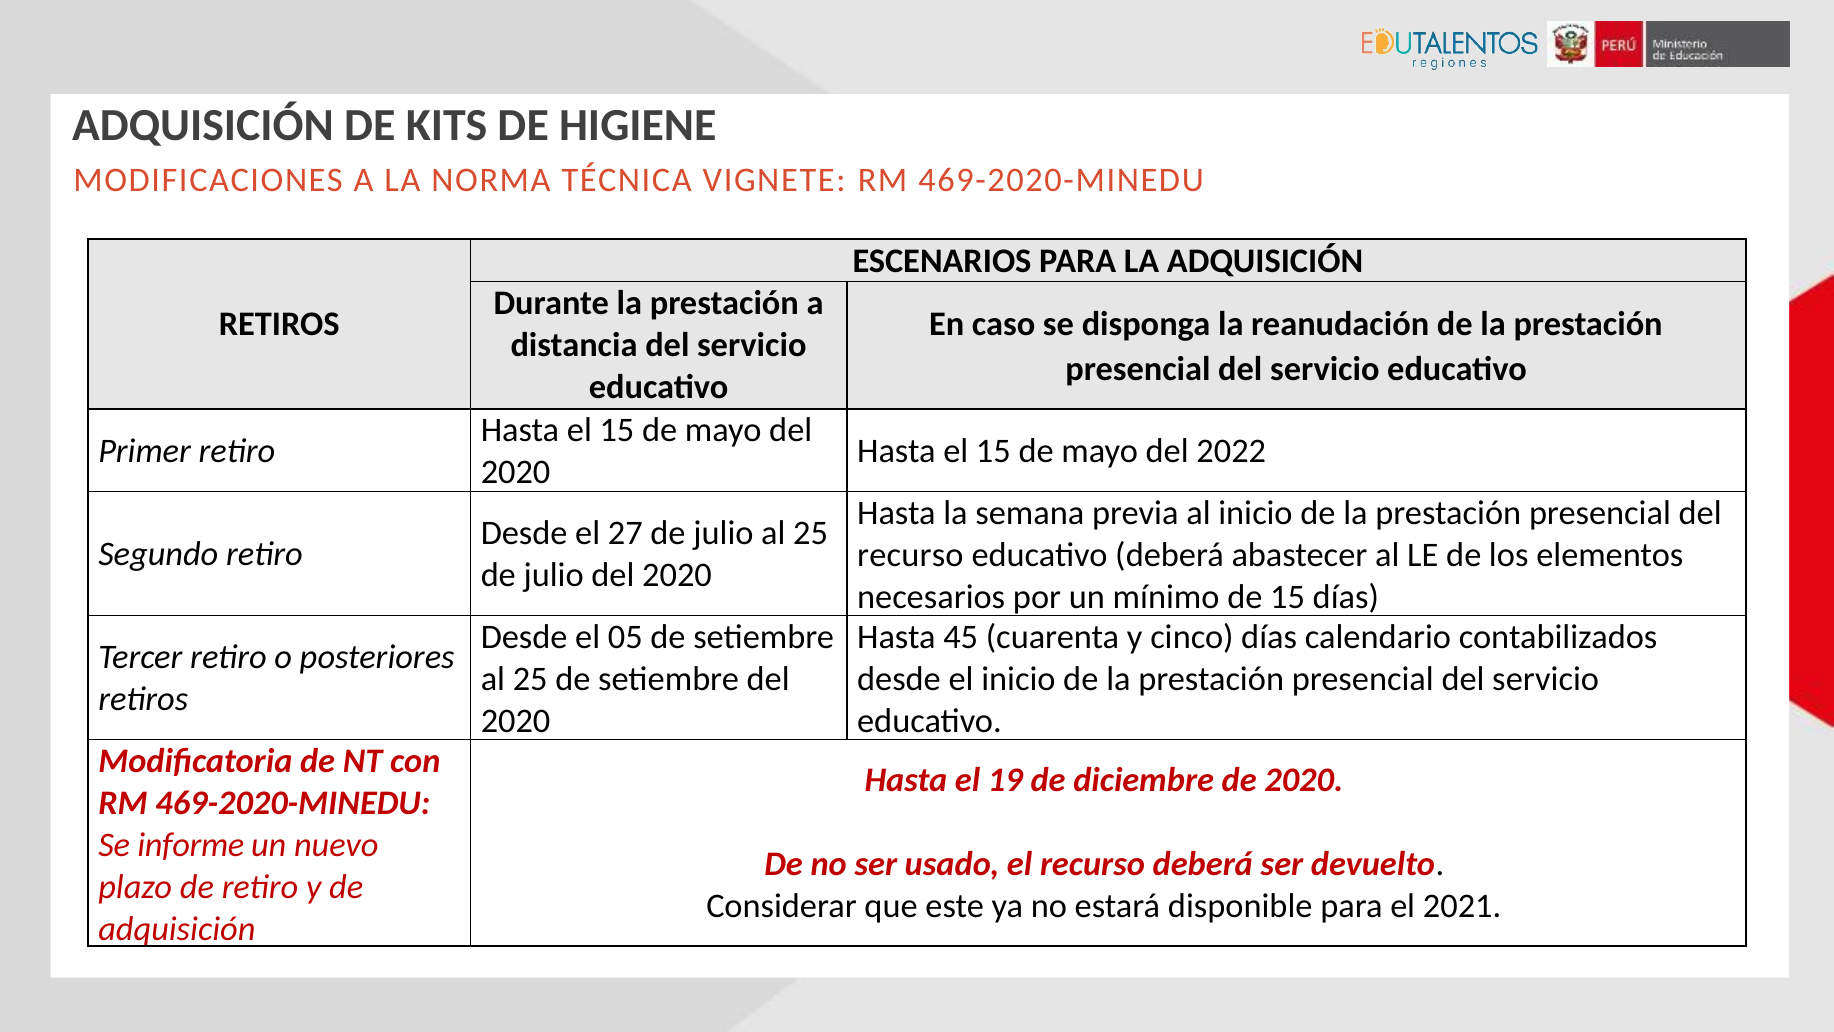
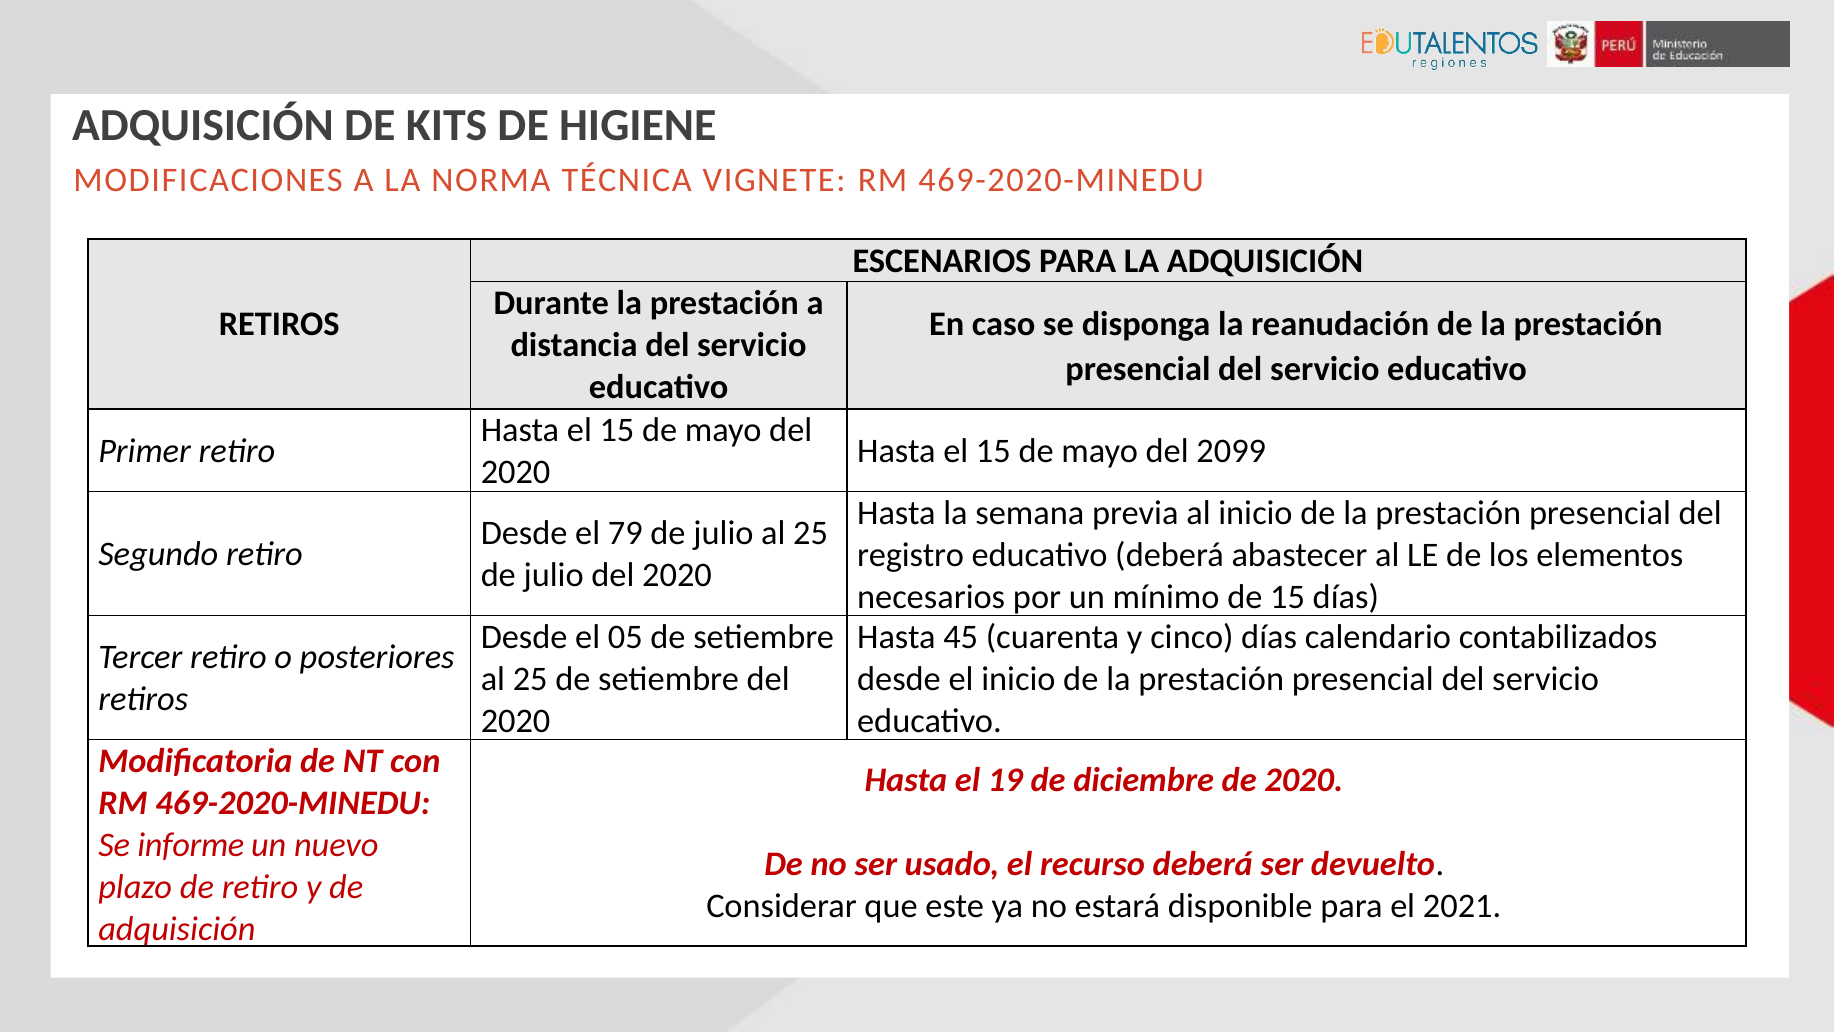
2022: 2022 -> 2099 (1231, 451)
27: 27 -> 79 (625, 533)
recurso: recurso -> registro (911, 555)
